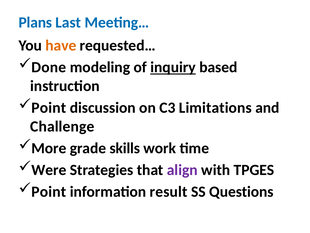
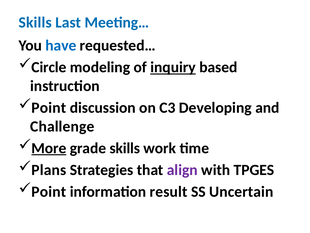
Plans: Plans -> Skills (35, 23)
have colour: orange -> blue (61, 46)
Done: Done -> Circle (49, 67)
Limitations: Limitations -> Developing (215, 108)
More underline: none -> present (49, 148)
Were: Were -> Plans (49, 170)
Questions: Questions -> Uncertain (241, 191)
